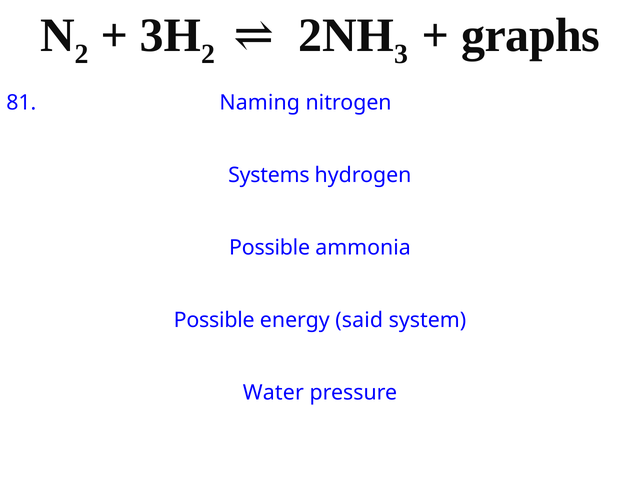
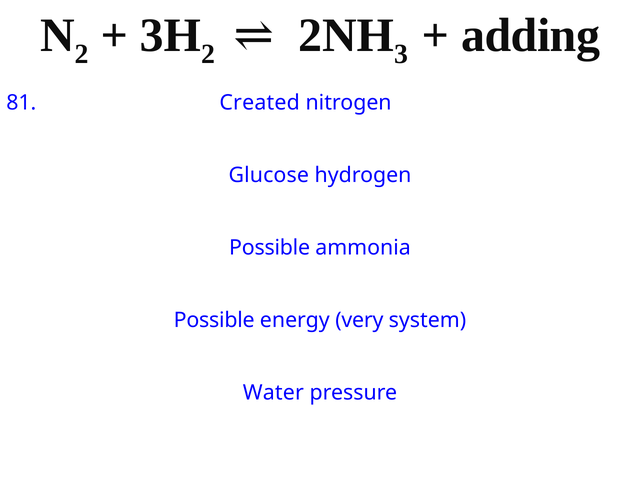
graphs: graphs -> adding (531, 35)
Naming: Naming -> Created (260, 103)
Systems: Systems -> Glucose (269, 175)
said: said -> very (359, 320)
